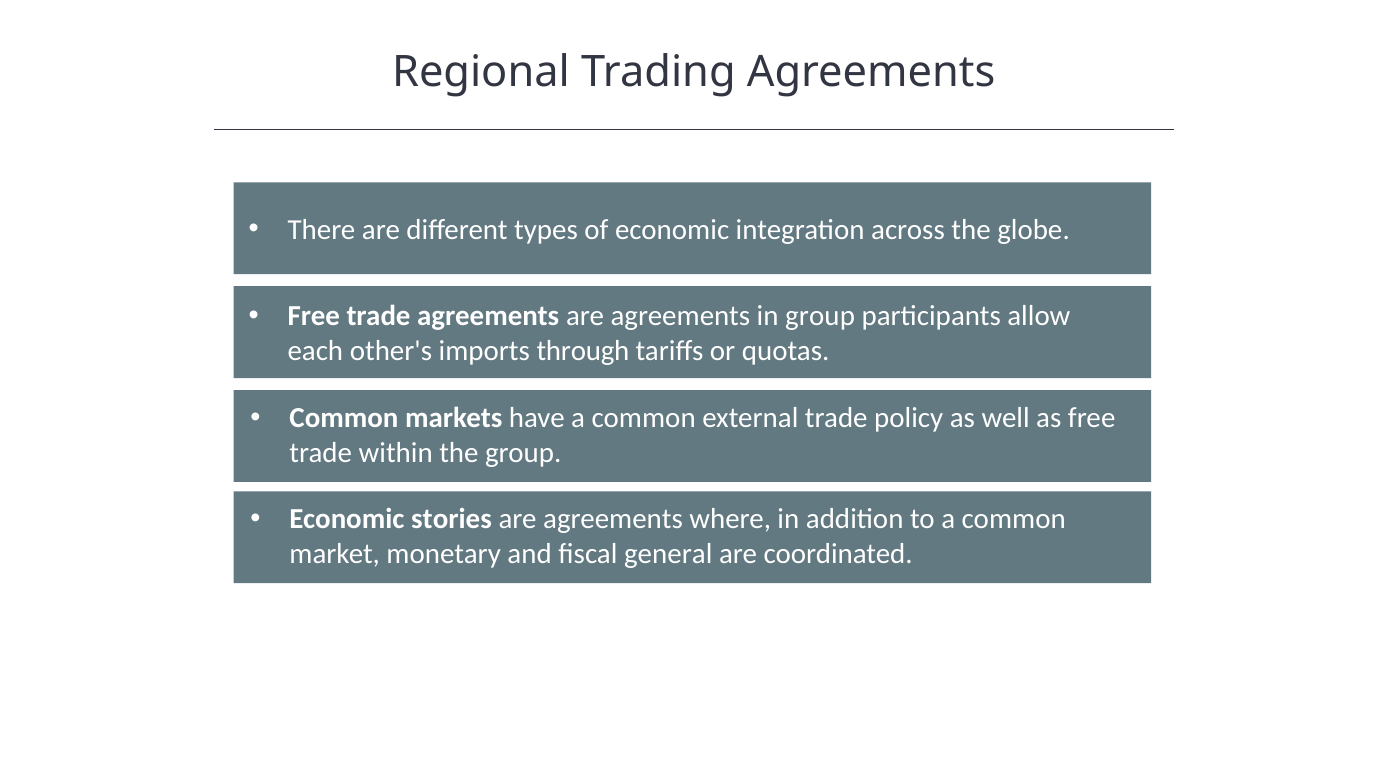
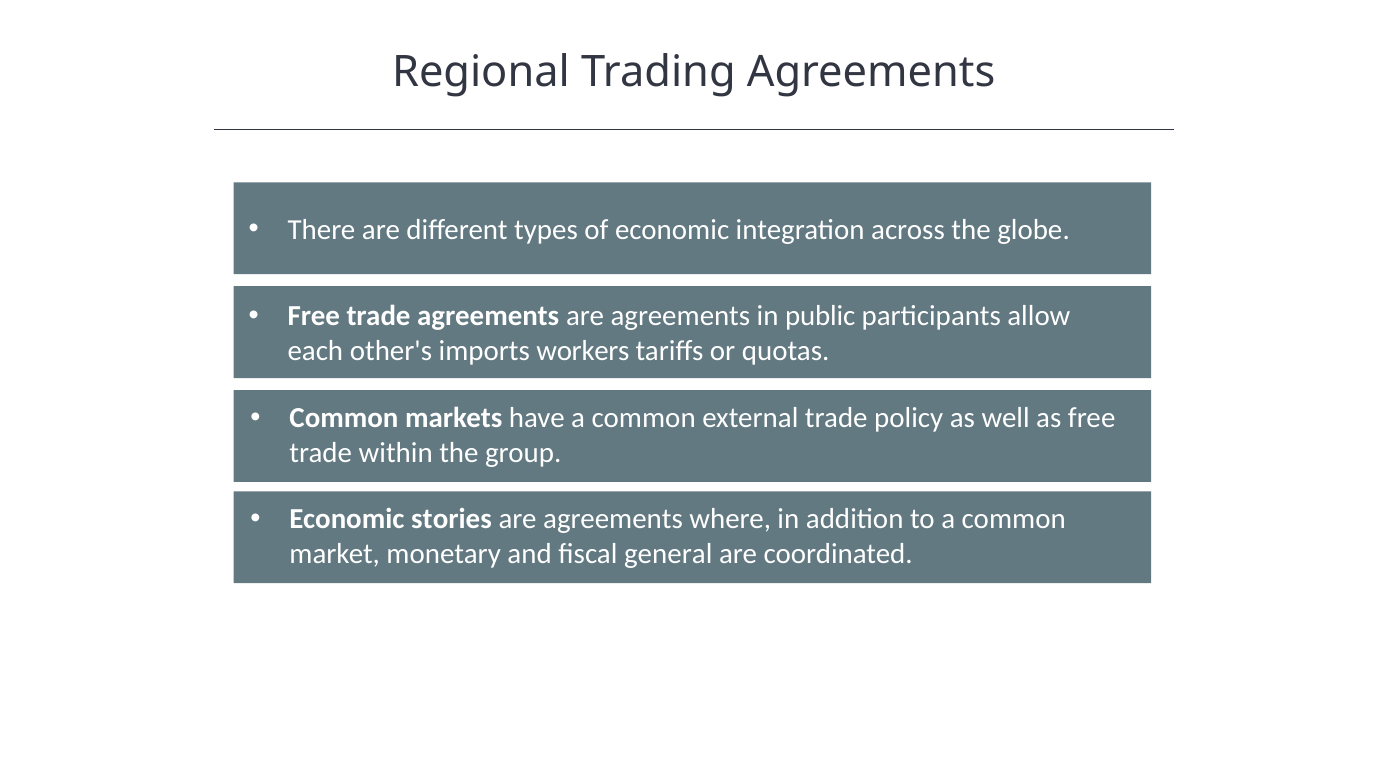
in group: group -> public (820, 316)
through: through -> workers (583, 351)
